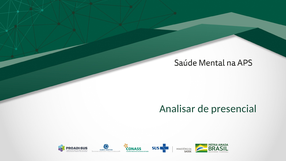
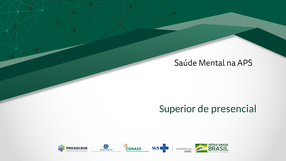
Analisar: Analisar -> Superior (177, 109)
